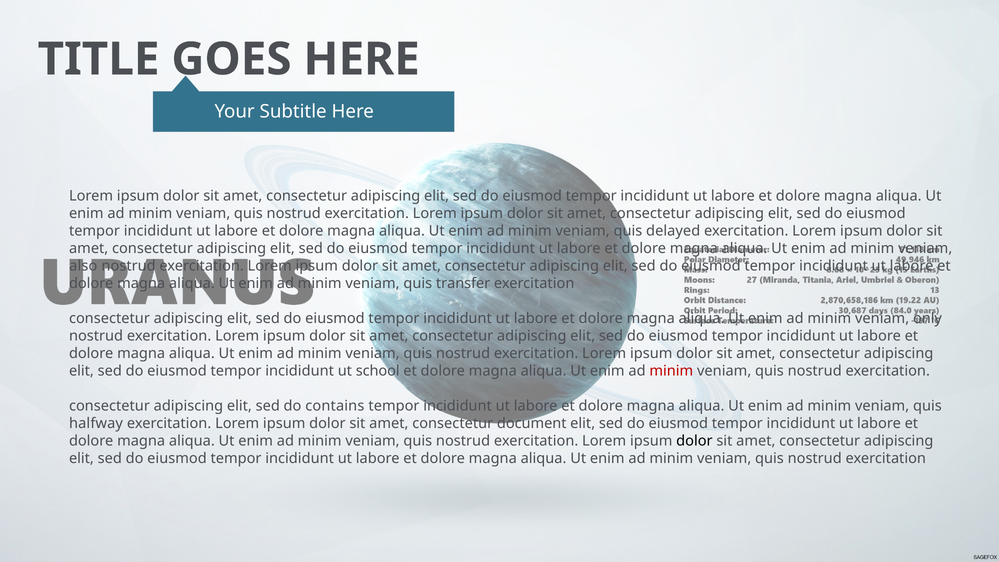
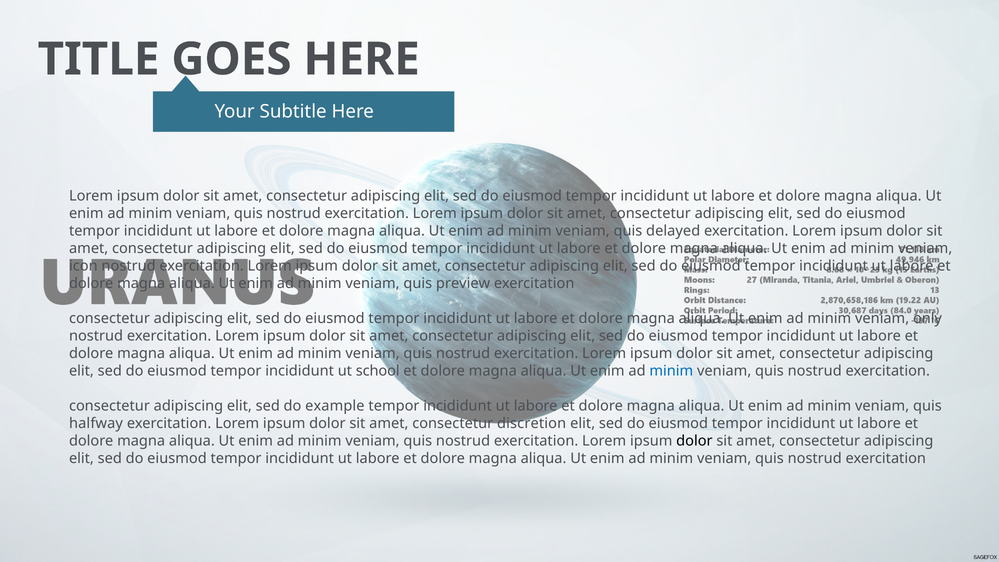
also: also -> icon (83, 266)
transfer: transfer -> preview (463, 283)
minim colour: red -> blue (671, 371)
contains: contains -> example (335, 406)
document: document -> discretion (532, 423)
